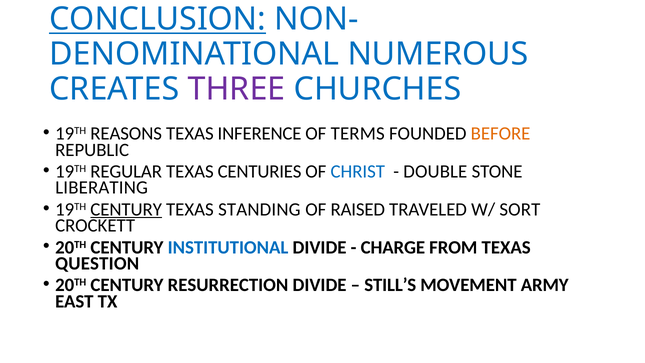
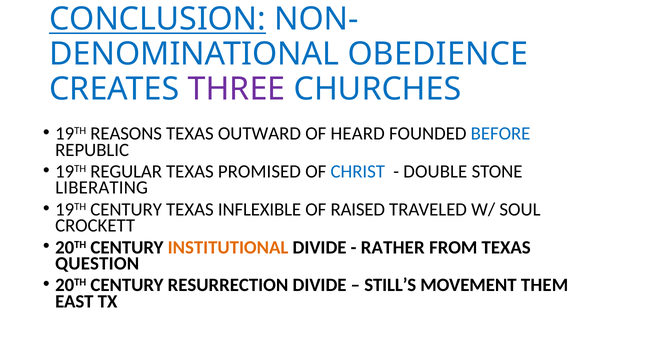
NUMEROUS: NUMEROUS -> OBEDIENCE (438, 54)
INFERENCE: INFERENCE -> OUTWARD (259, 133)
TERMS: TERMS -> HEARD (358, 133)
BEFORE colour: orange -> blue (501, 133)
CENTURIES: CENTURIES -> PROMISED (259, 171)
CENTURY underline: present -> none (126, 209)
STANDING: STANDING -> INFLEXIBLE (260, 209)
SORT: SORT -> SOUL (520, 209)
INSTITUTIONAL colour: blue -> orange (228, 247)
CHARGE: CHARGE -> RATHER (393, 247)
ARMY: ARMY -> THEM (545, 285)
